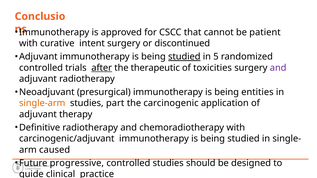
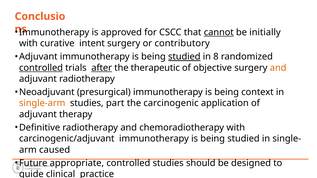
cannot underline: none -> present (219, 32)
patient: patient -> initially (265, 32)
discontinued: discontinued -> contributory (182, 43)
5: 5 -> 8 (216, 57)
controlled underline: none -> present (41, 68)
toxicities: toxicities -> objective (213, 68)
and colour: purple -> orange (278, 68)
entities: entities -> context (257, 92)
progressive: progressive -> appropriate (77, 163)
